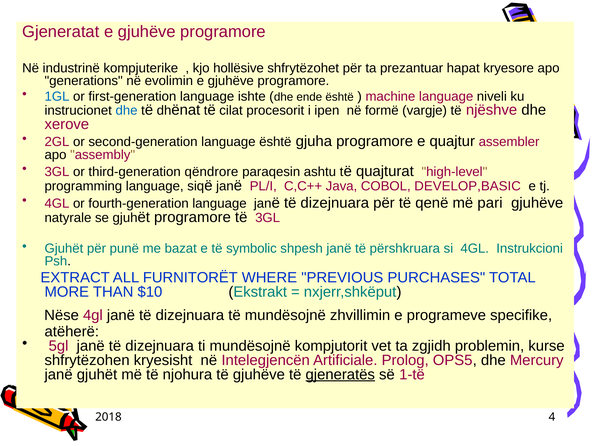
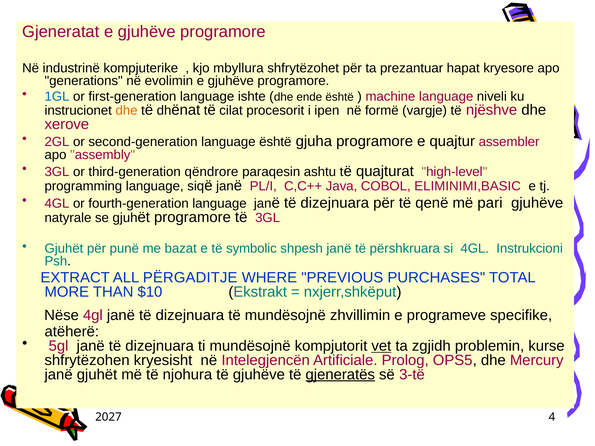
hollësive: hollësive -> mbyllura (238, 68)
dhe colour: blue -> orange (127, 110)
DEVELOP,BASIC: DEVELOP,BASIC -> ELIMINIMI,BASIC (468, 186)
FURNITORËT: FURNITORËT -> PËRGADITJE (190, 278)
vet underline: none -> present (381, 346)
1-të: 1-të -> 3-të (412, 375)
2018: 2018 -> 2027 (108, 417)
